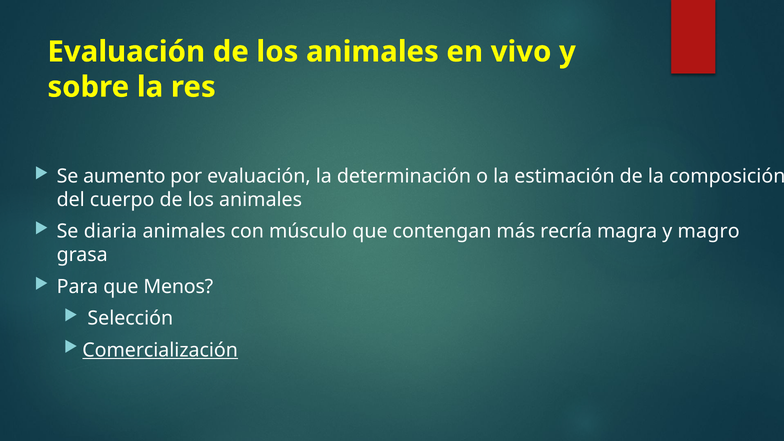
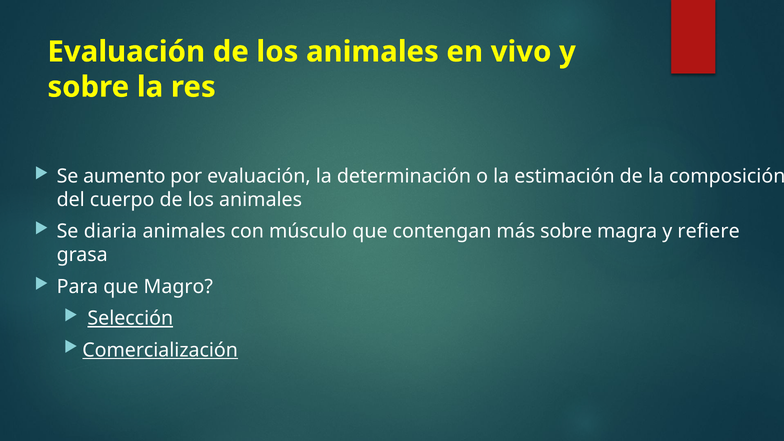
más recría: recría -> sobre (566, 231)
magro: magro -> refiere (709, 231)
Menos: Menos -> Magro (178, 287)
Selección underline: none -> present (130, 318)
